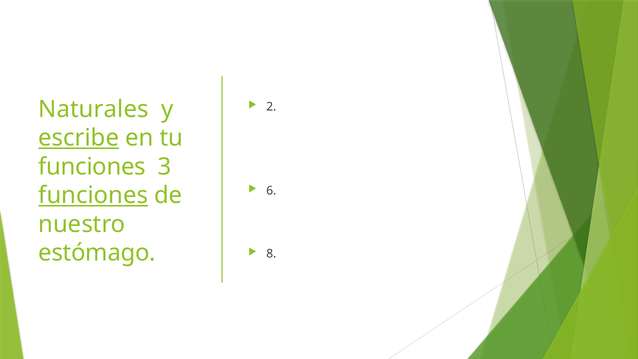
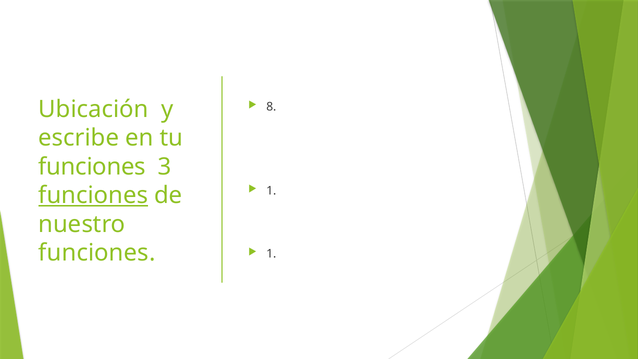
2: 2 -> 8 (271, 107)
Naturales: Naturales -> Ubicación (94, 109)
escribe underline: present -> none (79, 138)
6: 6 -> 1 (271, 191)
estómago: estómago -> funciones (97, 253)
8: 8 -> 1 (271, 254)
